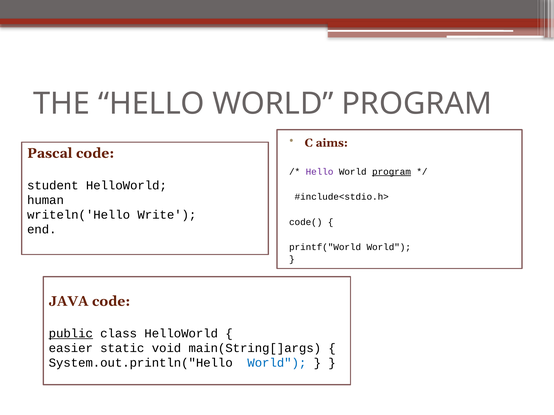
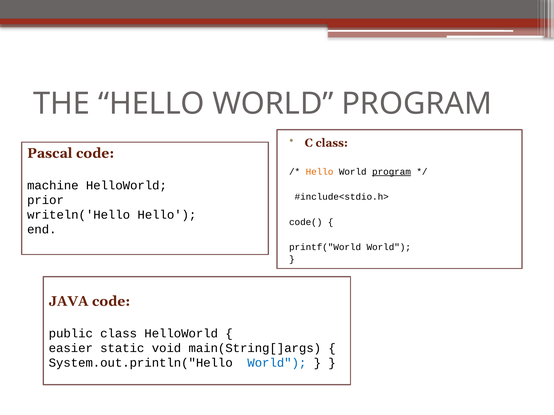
C aims: aims -> class (332, 143)
Hello colour: purple -> orange (320, 172)
student: student -> machine (53, 186)
human: human -> prior (45, 200)
writeln('Hello Write: Write -> Hello (167, 215)
public underline: present -> none (71, 334)
